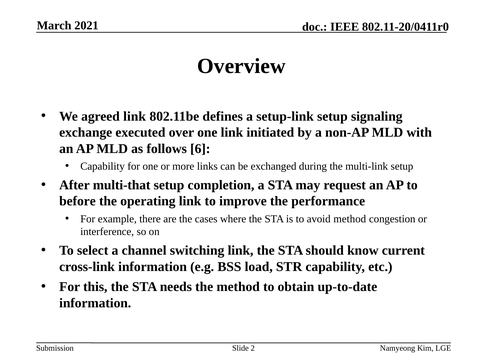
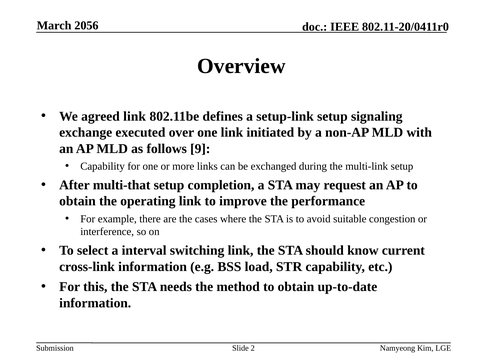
2021: 2021 -> 2056 (86, 26)
6: 6 -> 9 (200, 148)
before: before -> obtain (77, 201)
avoid method: method -> suitable (350, 218)
channel: channel -> interval (144, 250)
